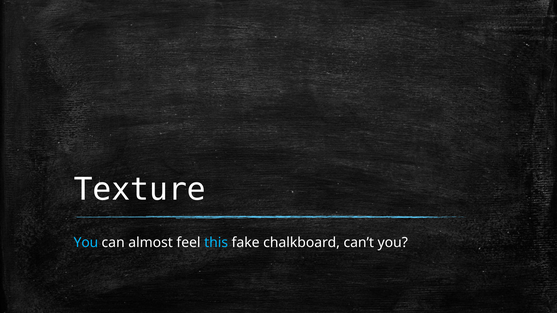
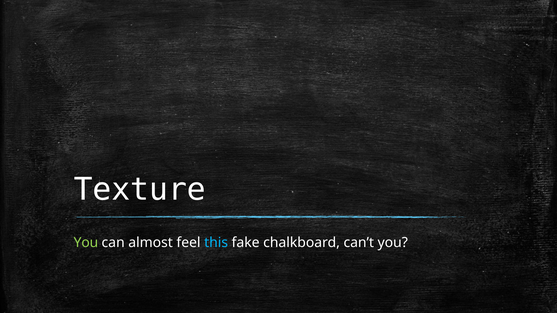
You colour: light blue -> light green (86, 243)
